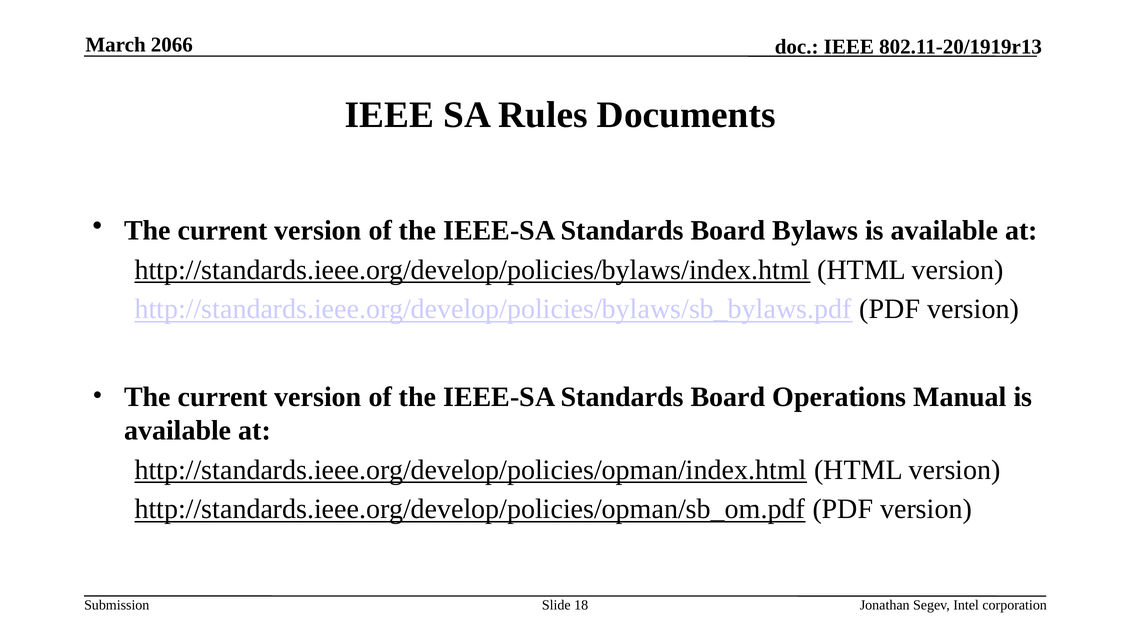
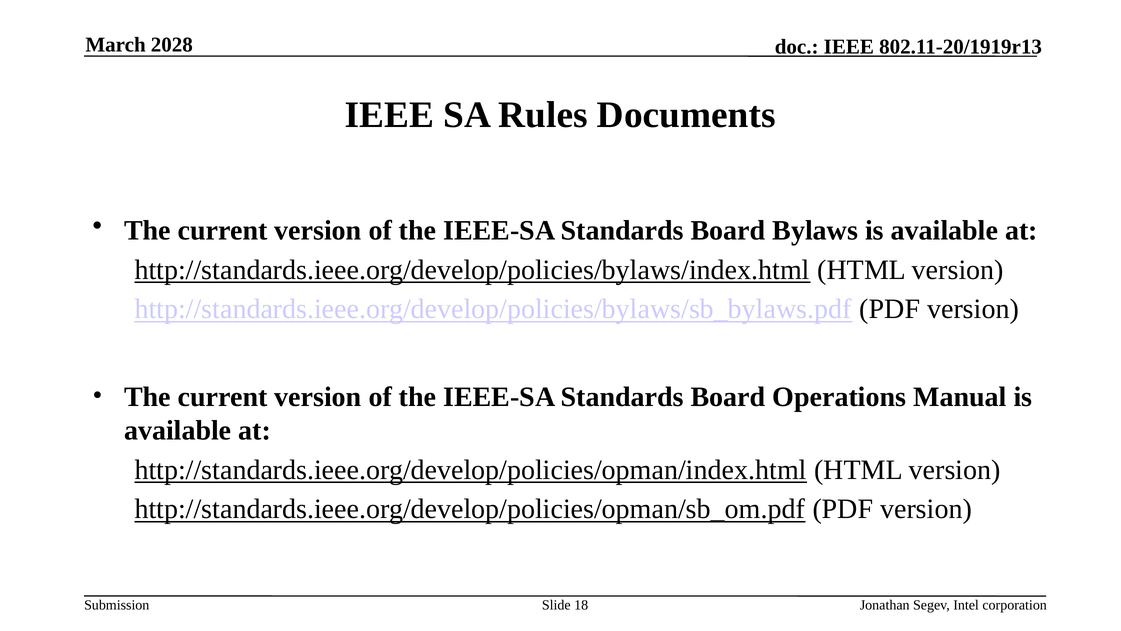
2066: 2066 -> 2028 (172, 45)
